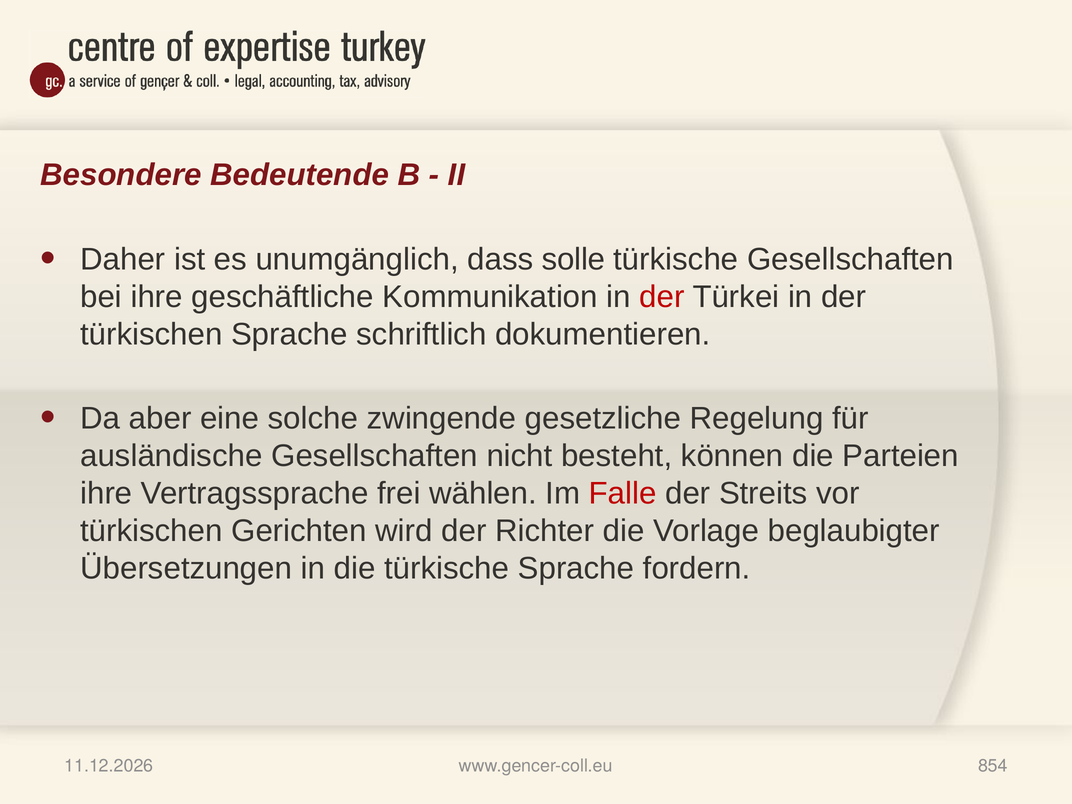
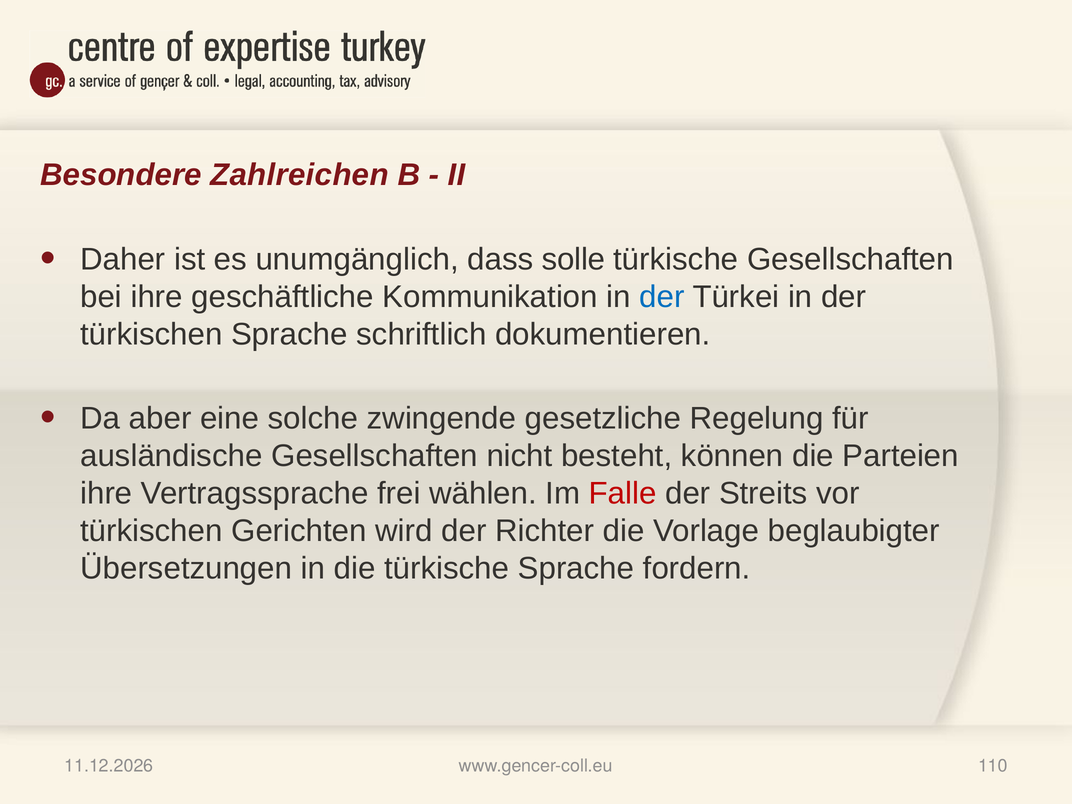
Bedeutende: Bedeutende -> Zahlreichen (299, 175)
der colour: red -> blue (662, 297)
854: 854 -> 110 (993, 766)
